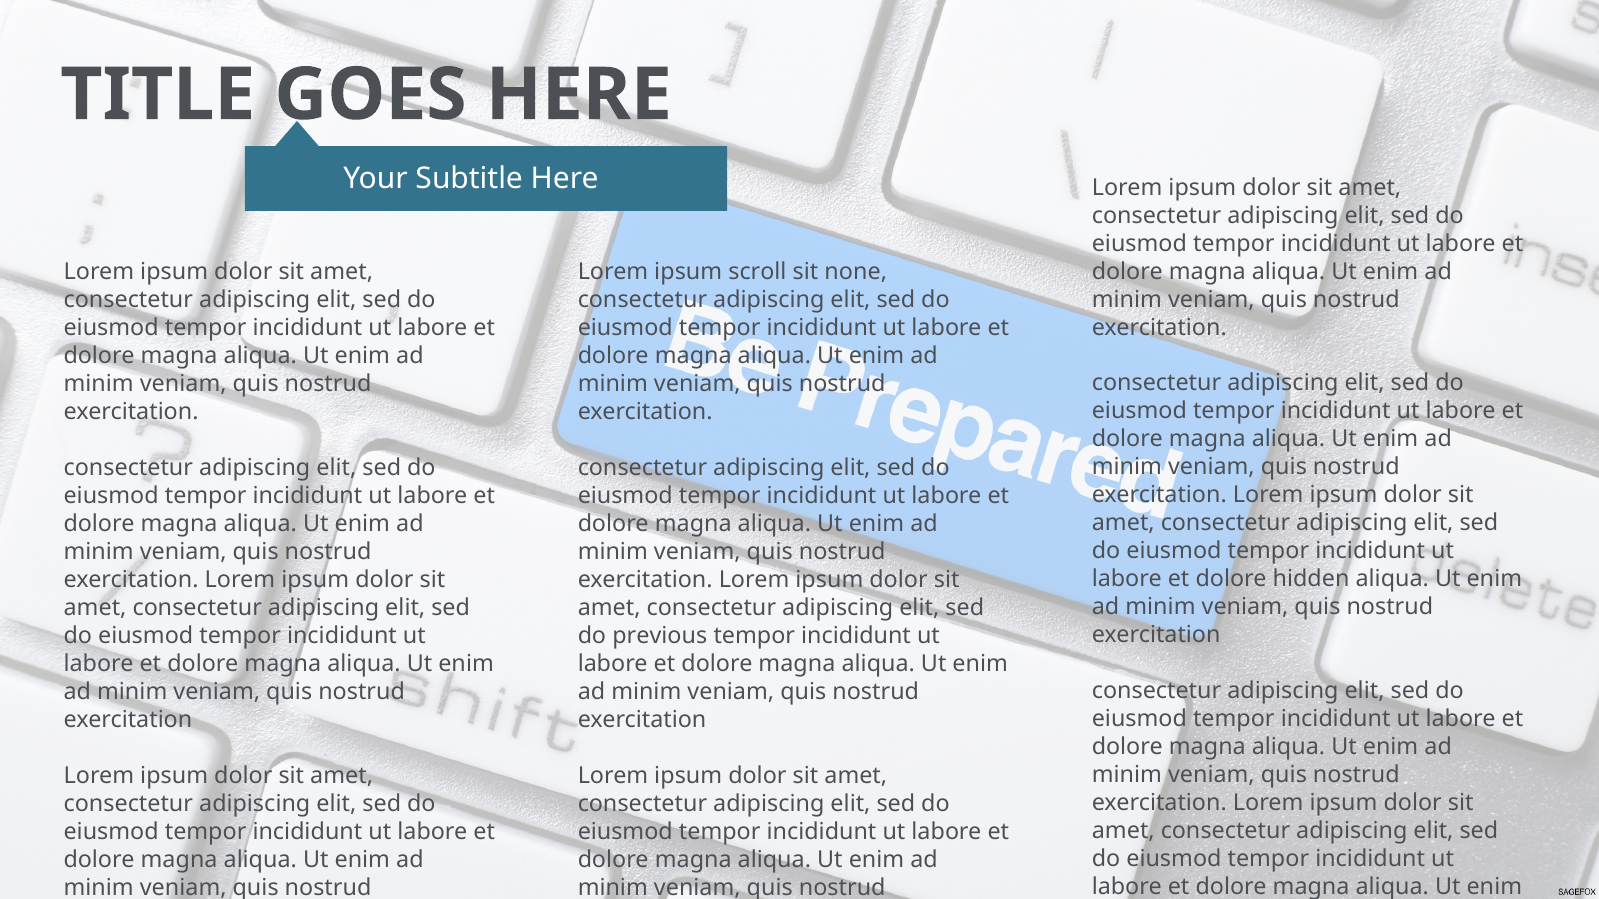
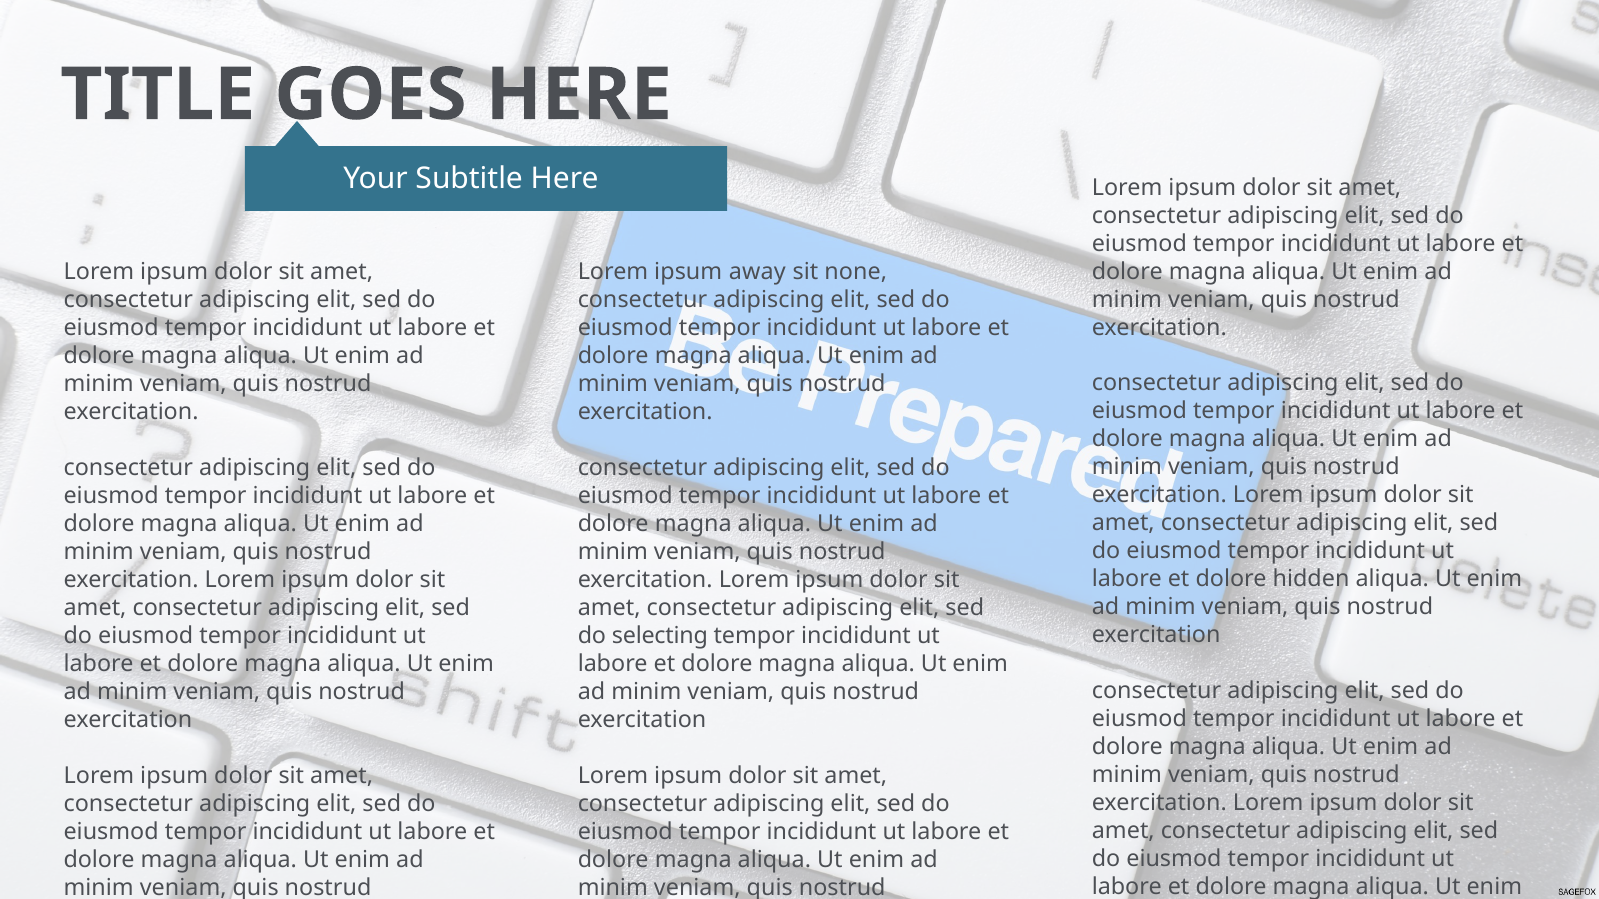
scroll: scroll -> away (757, 272)
previous: previous -> selecting (660, 636)
